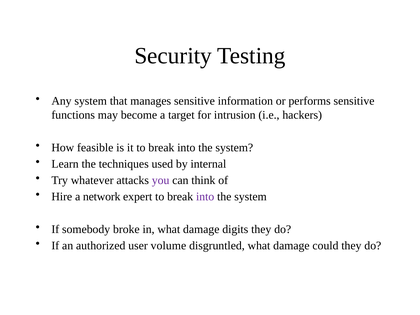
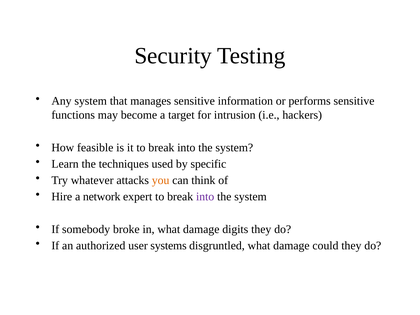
internal: internal -> specific (208, 164)
you colour: purple -> orange (161, 180)
volume: volume -> systems (169, 246)
